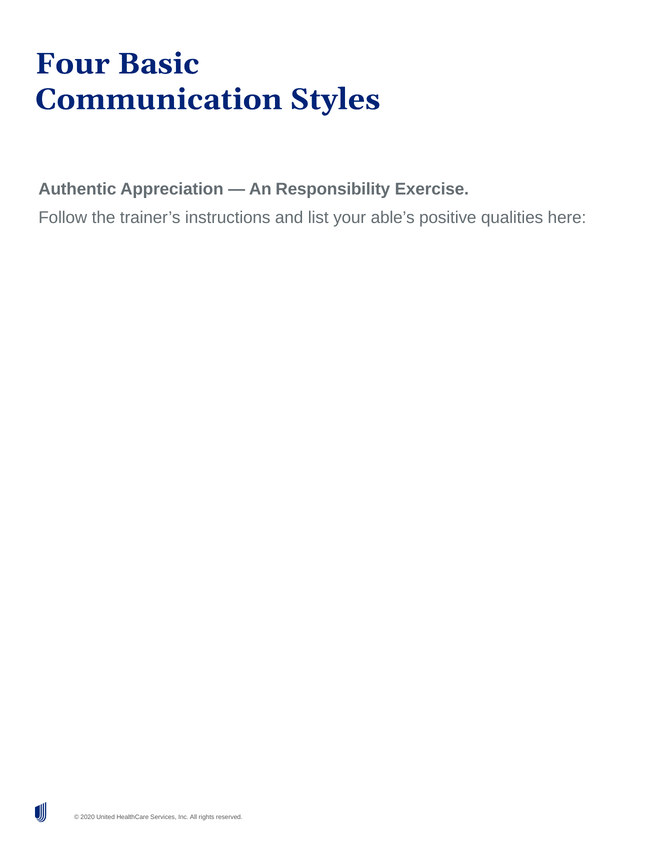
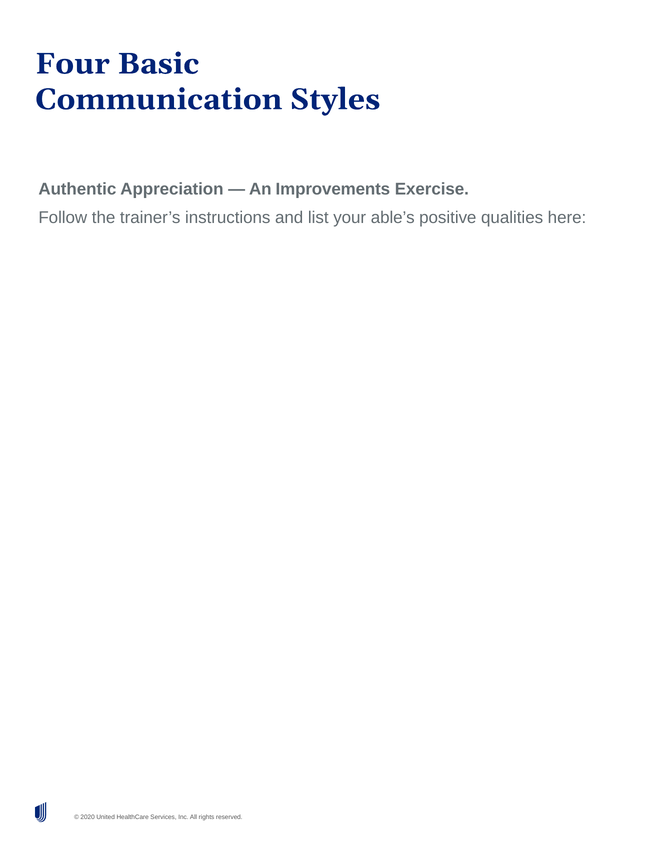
Responsibility: Responsibility -> Improvements (333, 189)
